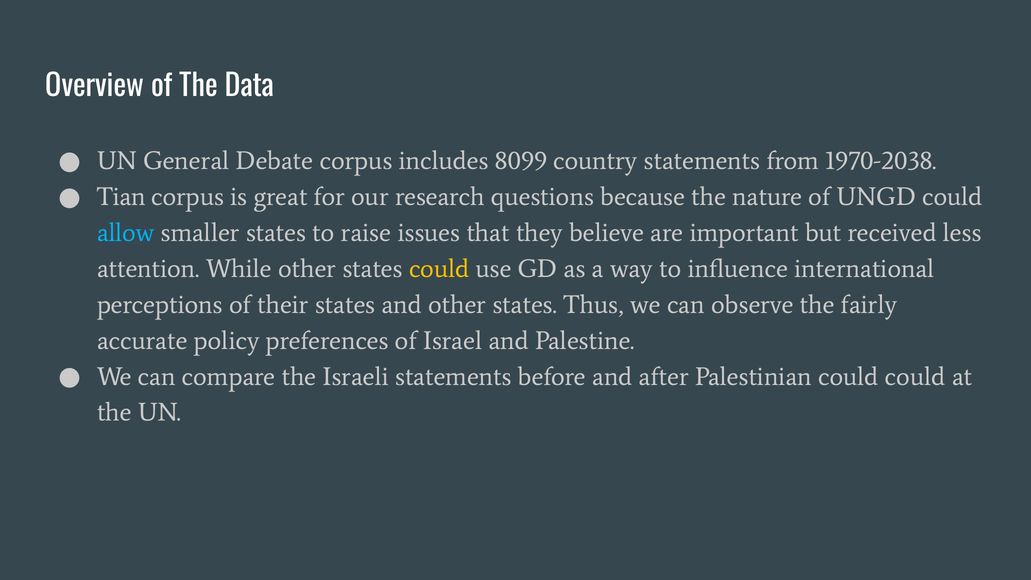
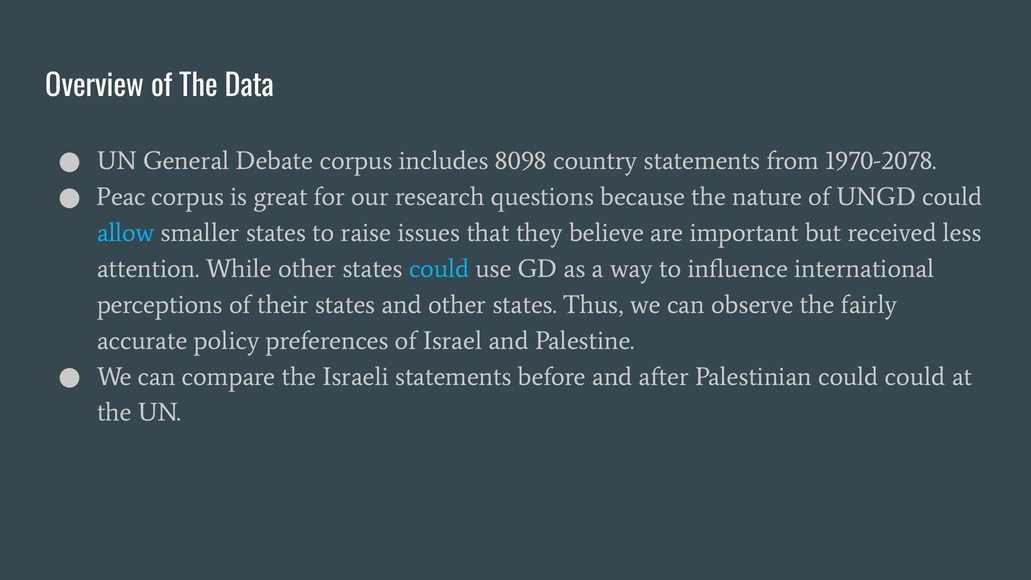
8099: 8099 -> 8098 (521, 161)
1970-2038: 1970-2038 -> 1970-2078 (881, 161)
Tian: Tian -> Peac (121, 197)
could colour: yellow -> light blue (439, 269)
